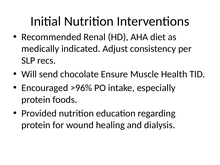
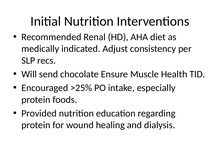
>96%: >96% -> >25% (81, 88)
